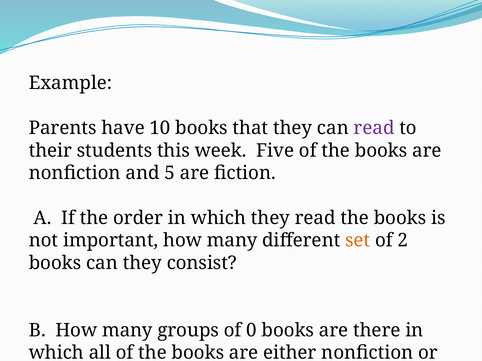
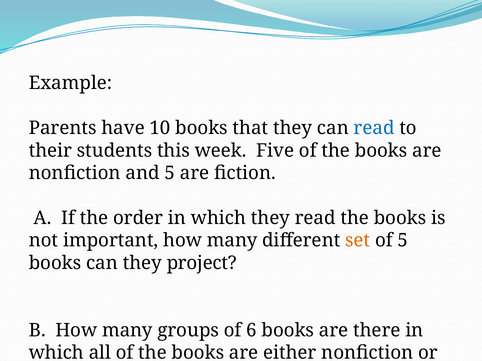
read colour: purple -> blue (374, 128)
of 2: 2 -> 5 (403, 241)
consist: consist -> project (202, 263)
0: 0 -> 6 (252, 331)
